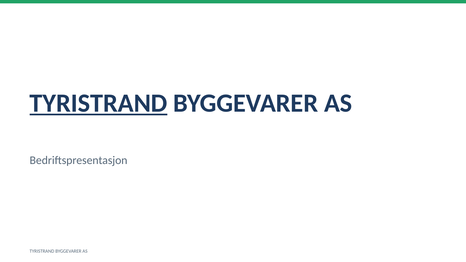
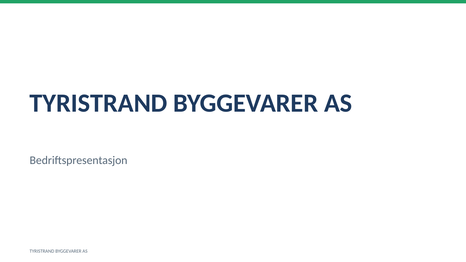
TYRISTRAND underline: present -> none (99, 103)
